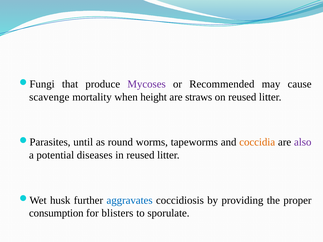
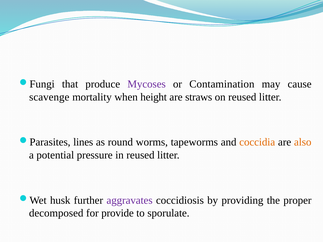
Recommended: Recommended -> Contamination (222, 84)
until: until -> lines (83, 142)
also colour: purple -> orange (303, 142)
diseases: diseases -> pressure (95, 155)
aggravates colour: blue -> purple (130, 200)
consumption: consumption -> decomposed (56, 213)
blisters: blisters -> provide (118, 213)
